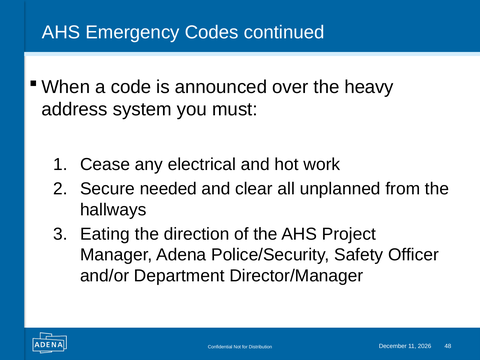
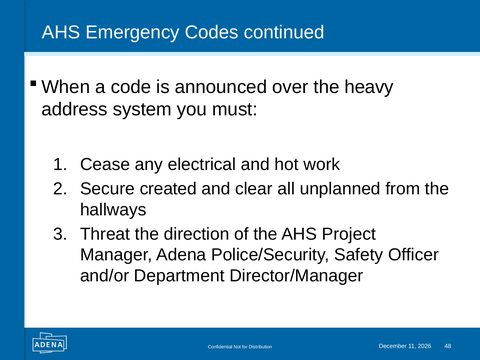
needed: needed -> created (168, 189)
Eating: Eating -> Threat (105, 234)
